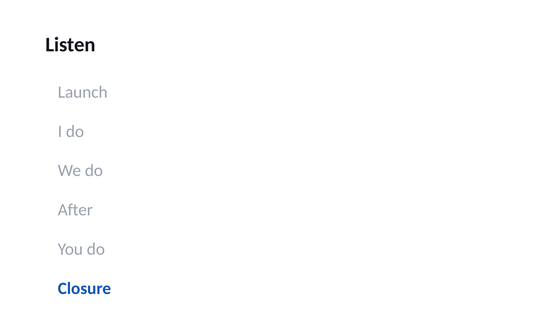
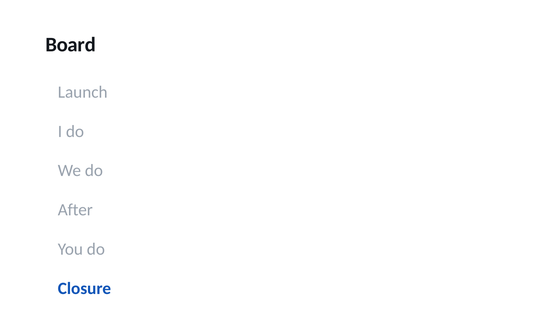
Listen: Listen -> Board (71, 45)
